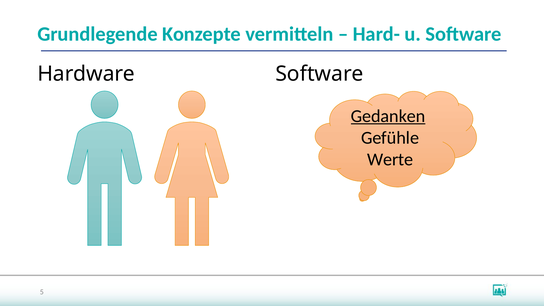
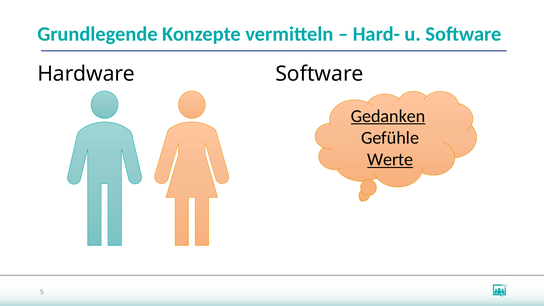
Werte underline: none -> present (390, 160)
